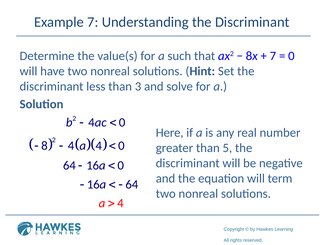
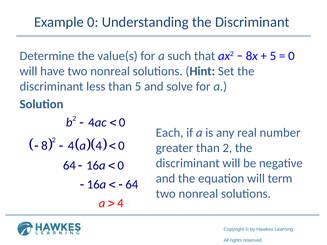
Example 7: 7 -> 0 (93, 22)
7: 7 -> 5 (273, 56)
than 3: 3 -> 5 (138, 86)
Here: Here -> Each (170, 133)
than 5: 5 -> 2 (227, 148)
